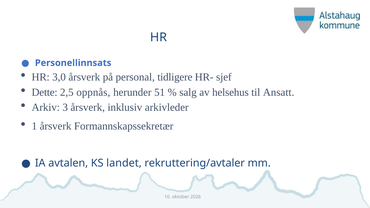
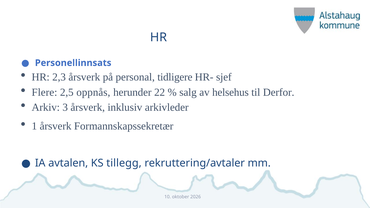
3,0: 3,0 -> 2,3 (59, 77)
Dette: Dette -> Flere (44, 92)
51: 51 -> 22 (160, 92)
Ansatt: Ansatt -> Derfor (279, 92)
landet: landet -> tillegg (124, 163)
